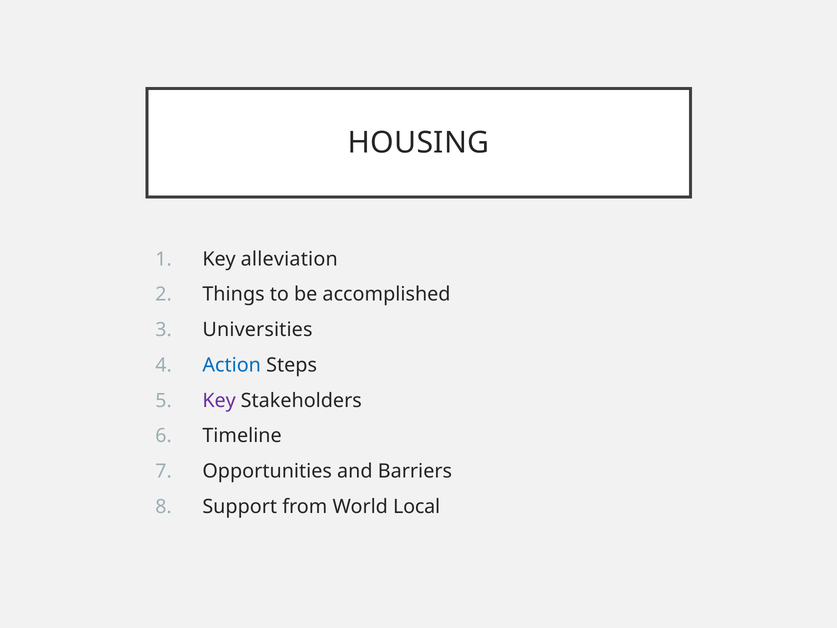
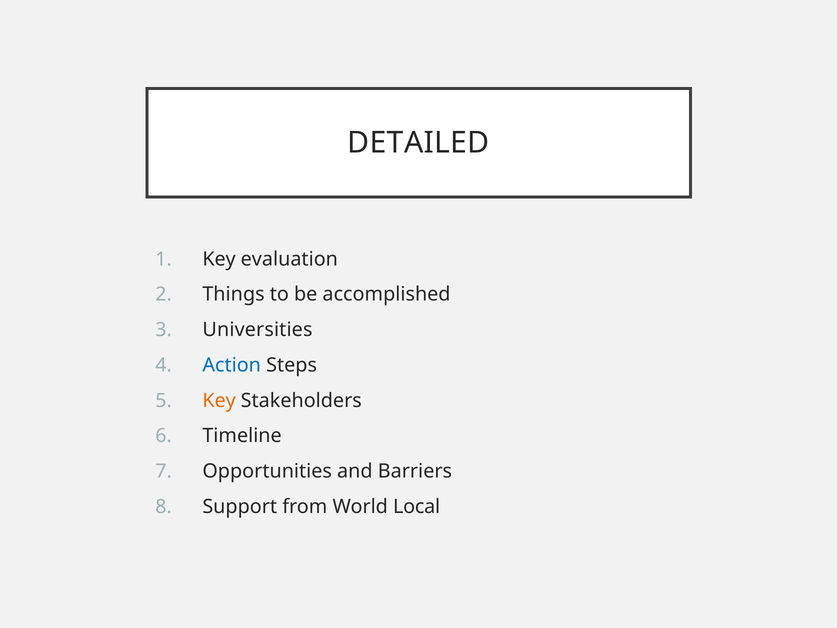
HOUSING: HOUSING -> DETAILED (418, 143)
alleviation: alleviation -> evaluation (289, 259)
Key colour: purple -> orange (219, 400)
